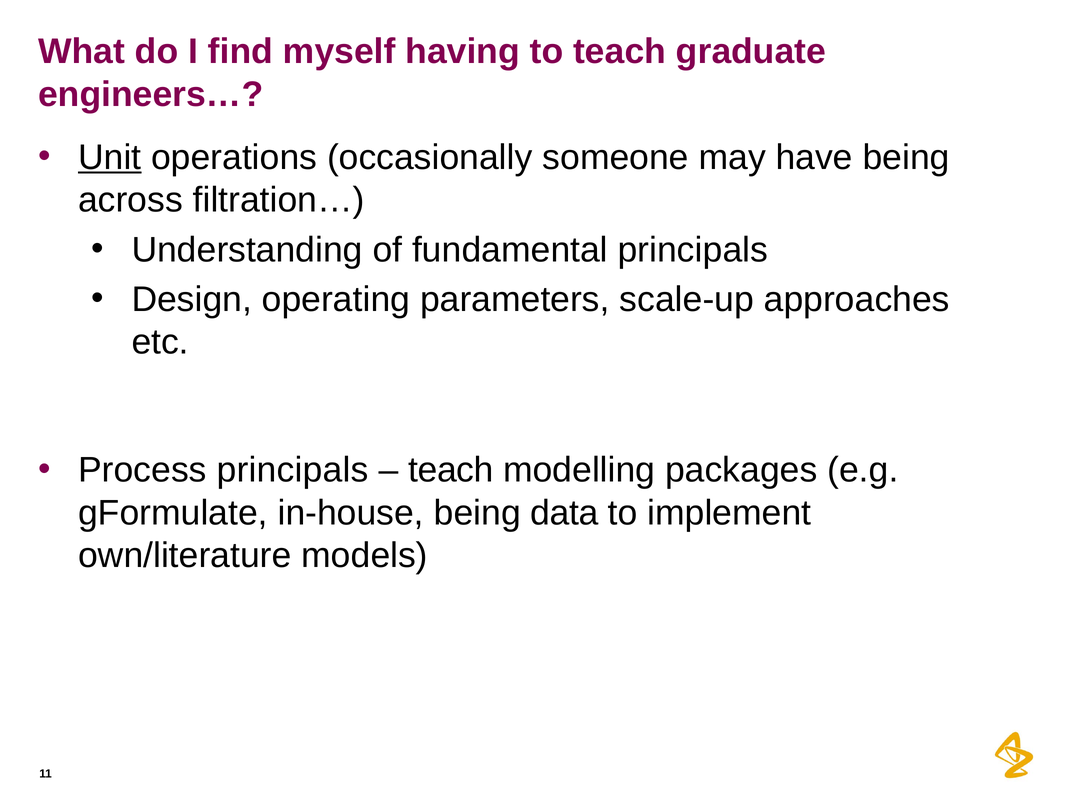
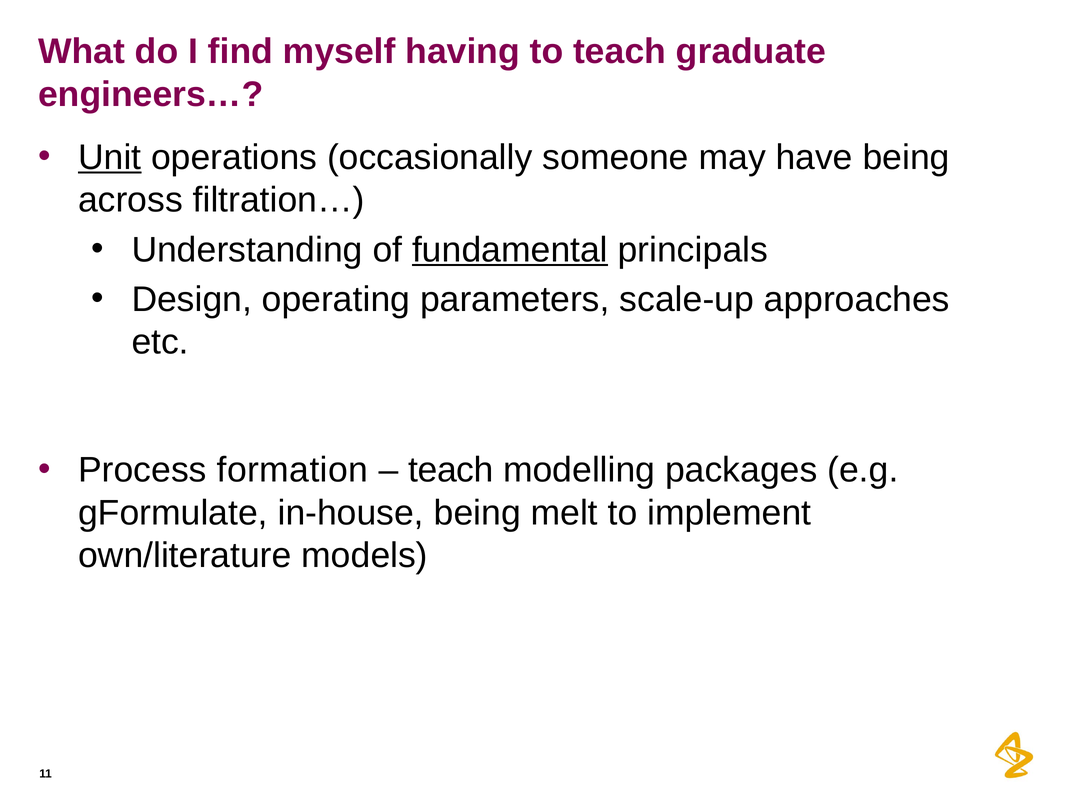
fundamental underline: none -> present (510, 250)
Process principals: principals -> formation (292, 470)
data: data -> melt (564, 513)
